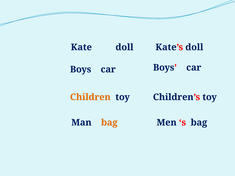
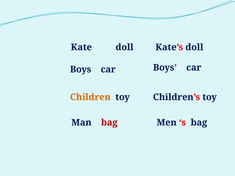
bag colour: orange -> red (109, 123)
